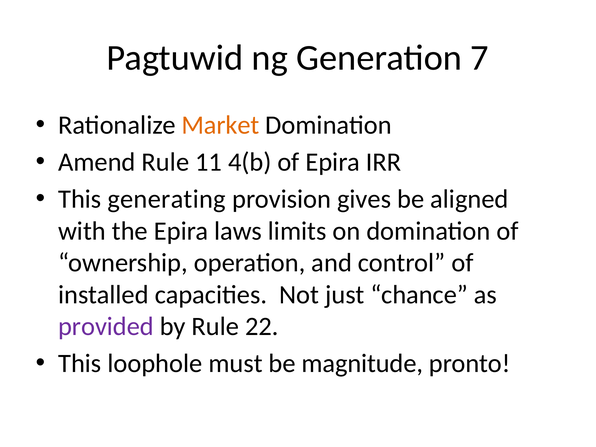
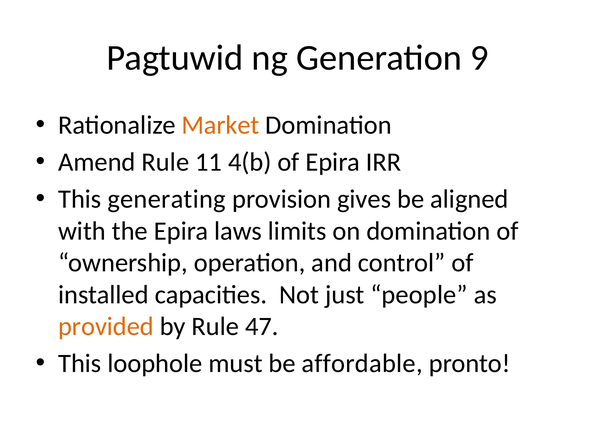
7: 7 -> 9 (480, 58)
chance: chance -> people (419, 295)
provided colour: purple -> orange (106, 326)
22: 22 -> 47 (262, 326)
magnitude: magnitude -> affordable (362, 363)
